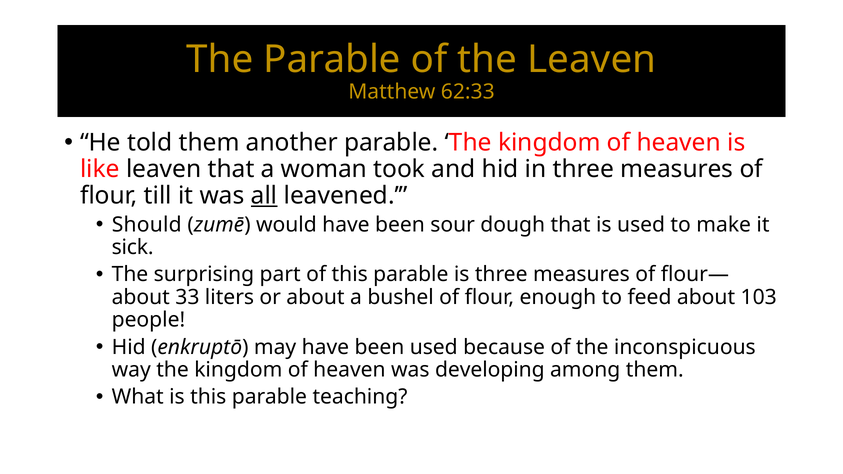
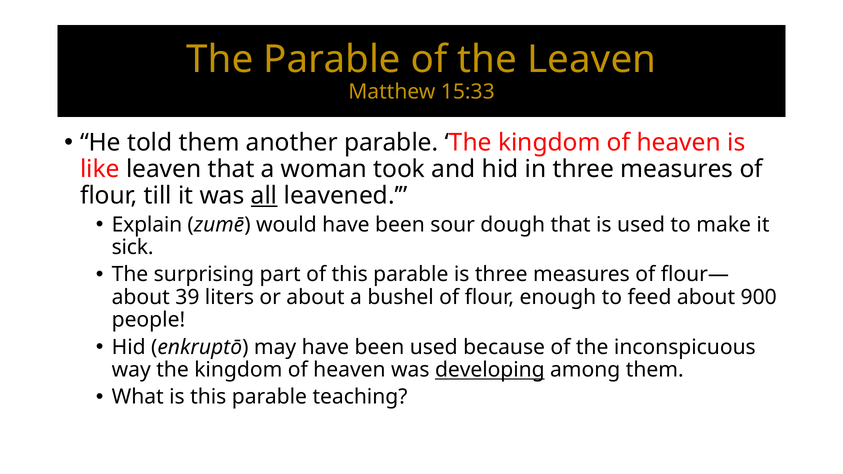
62:33: 62:33 -> 15:33 (468, 92)
Should: Should -> Explain (147, 225)
33: 33 -> 39 (187, 297)
103: 103 -> 900 (759, 297)
developing underline: none -> present (490, 370)
